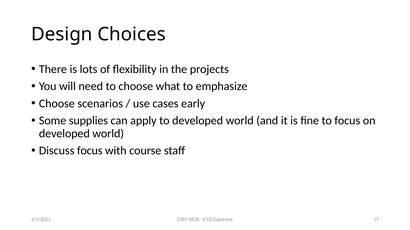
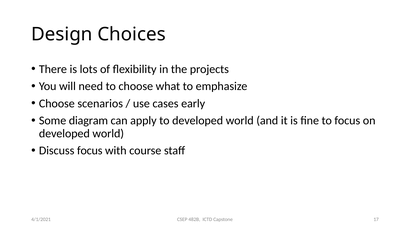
supplies: supplies -> diagram (88, 121)
